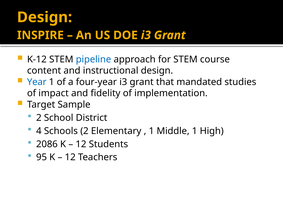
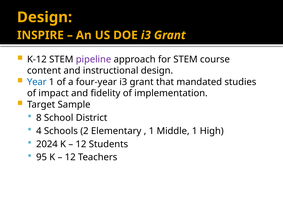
pipeline colour: blue -> purple (94, 59)
2: 2 -> 8 (39, 118)
2086: 2086 -> 2024 (47, 144)
